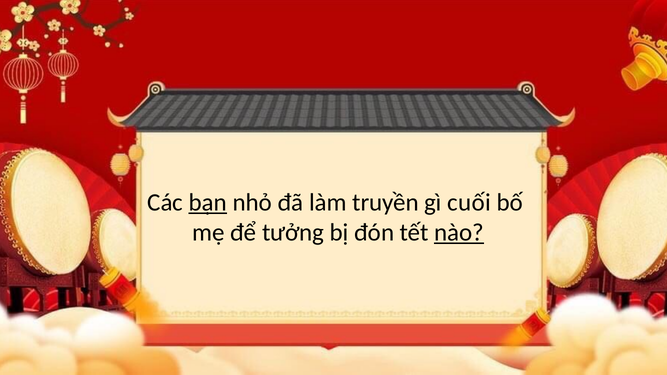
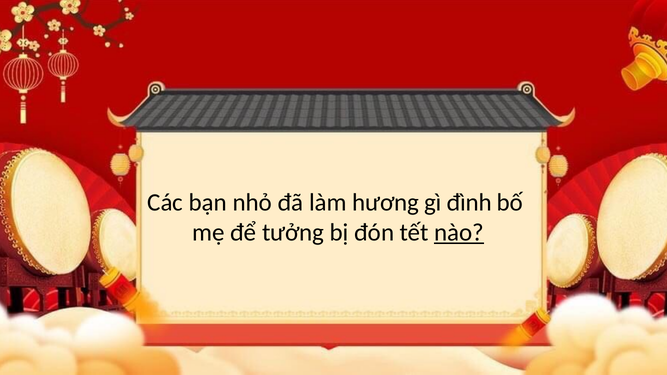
bạn underline: present -> none (208, 202)
truyền: truyền -> hương (386, 202)
cuối: cuối -> đình (469, 202)
